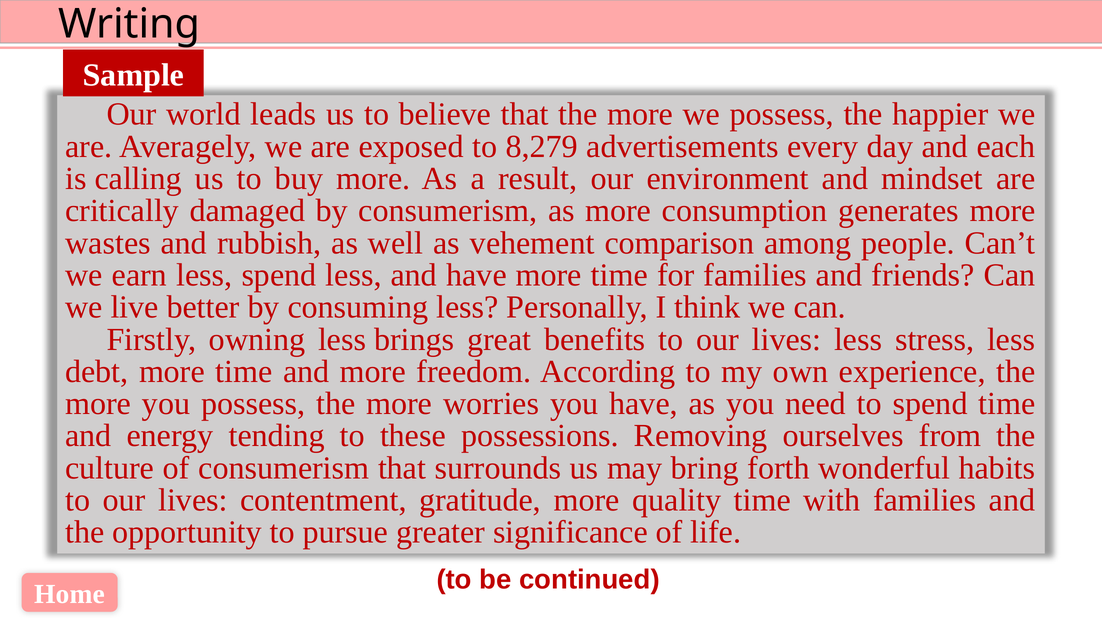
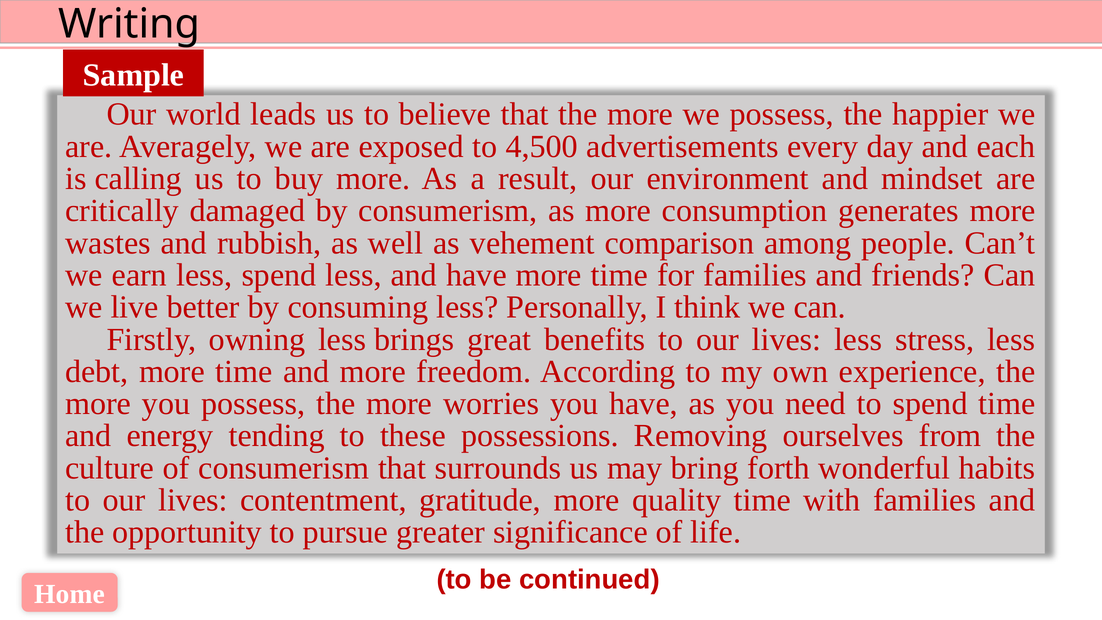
8,279: 8,279 -> 4,500 (542, 146)
